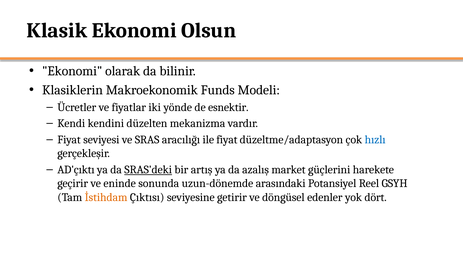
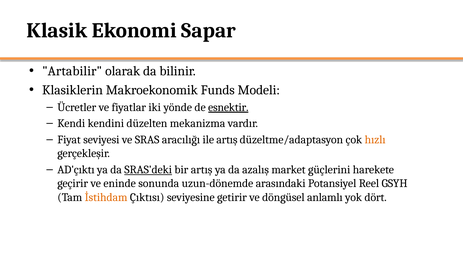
Olsun: Olsun -> Sapar (209, 30)
Ekonomi: Ekonomi -> Artabilir (72, 71)
esnektir underline: none -> present (228, 107)
ile fiyat: fiyat -> artış (227, 140)
hızlı colour: blue -> orange (375, 140)
edenler: edenler -> anlamlı (325, 198)
